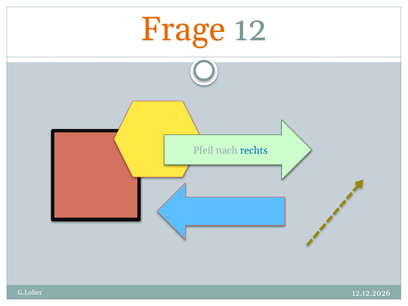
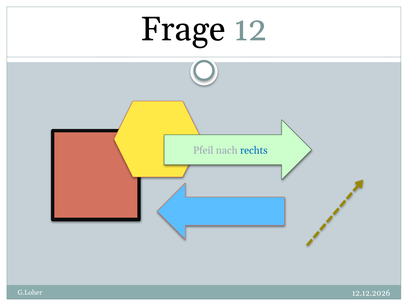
Frage colour: orange -> black (183, 29)
